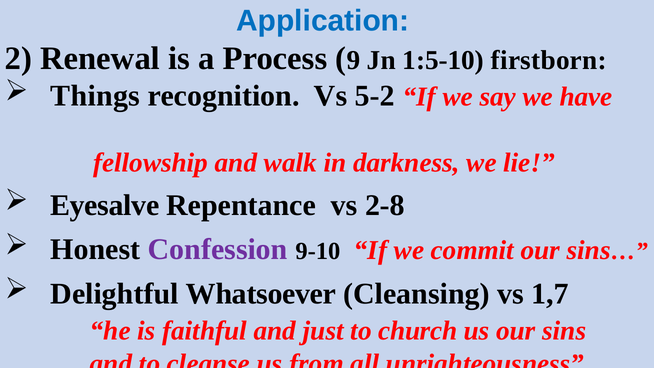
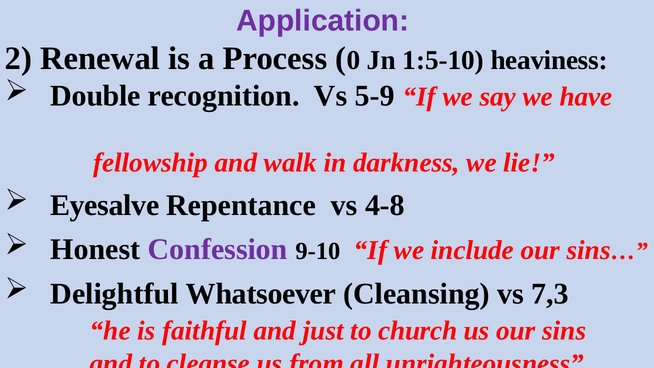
Application colour: blue -> purple (323, 21)
9: 9 -> 0 (353, 60)
firstborn: firstborn -> heaviness (549, 60)
Things: Things -> Double (96, 96)
5-2: 5-2 -> 5-9 (375, 96)
2-8: 2-8 -> 4-8 (385, 205)
commit: commit -> include (472, 250)
1,7: 1,7 -> 7,3 (550, 294)
